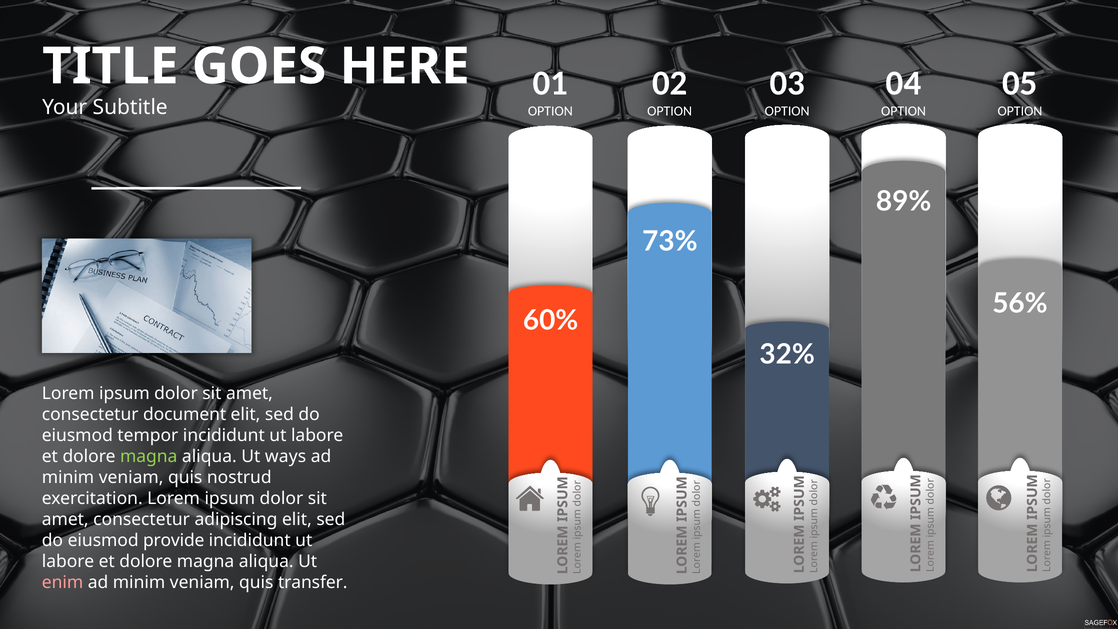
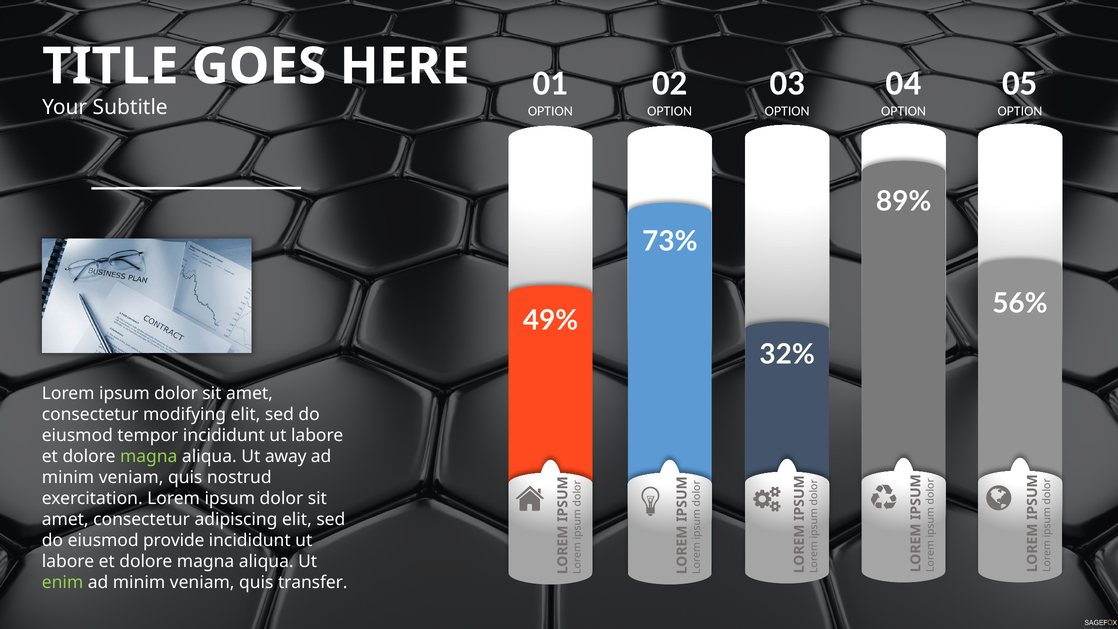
60%: 60% -> 49% (551, 320)
document: document -> modifying (185, 414)
ways: ways -> away (286, 456)
enim colour: pink -> light green (63, 582)
